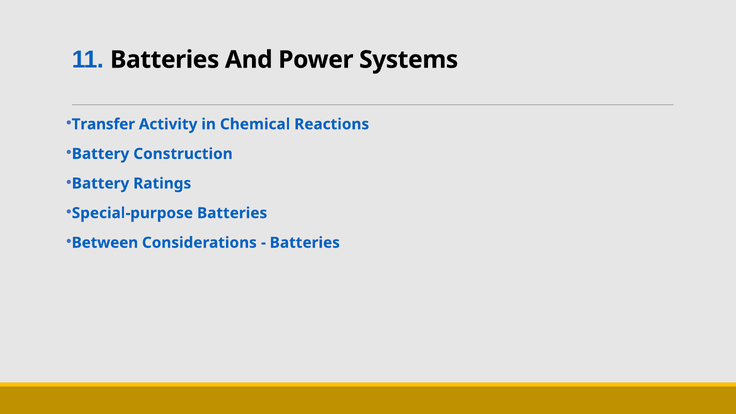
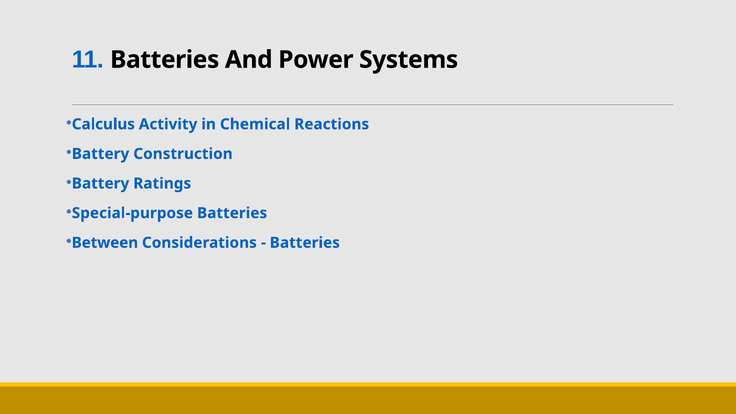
Transfer: Transfer -> Calculus (103, 124)
